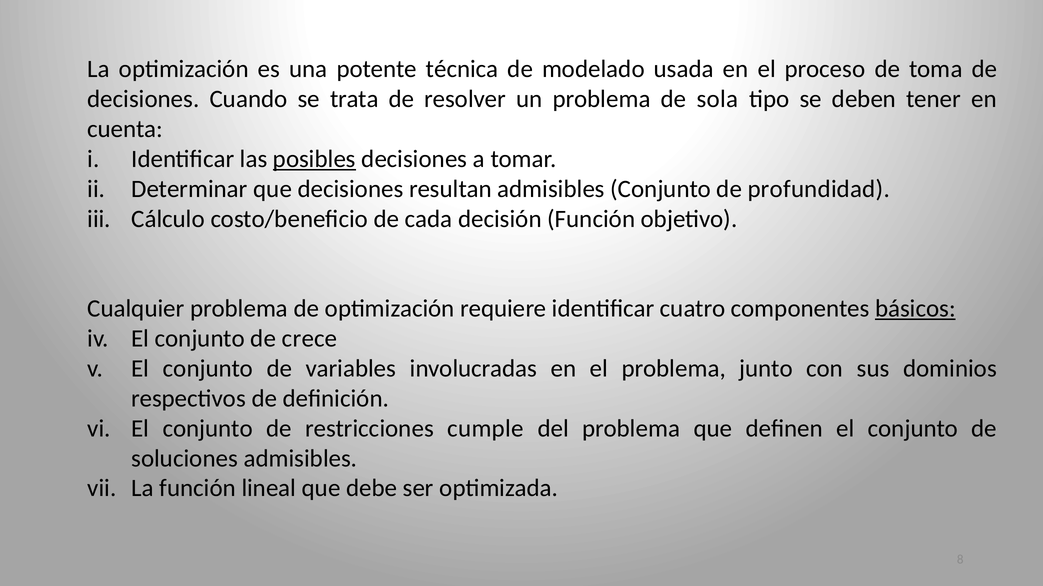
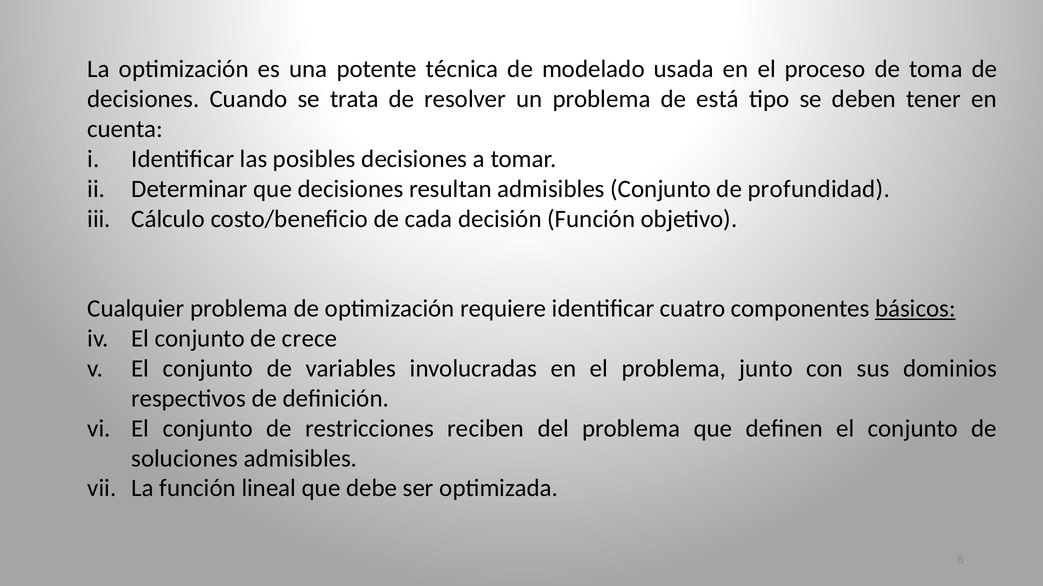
sola: sola -> está (718, 99)
posibles underline: present -> none (314, 159)
cumple: cumple -> reciben (486, 429)
